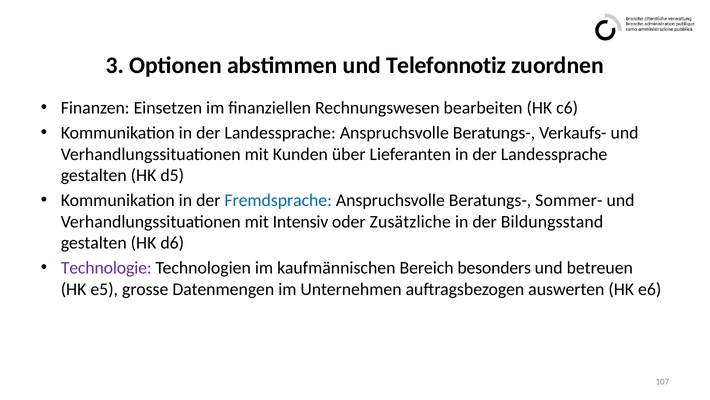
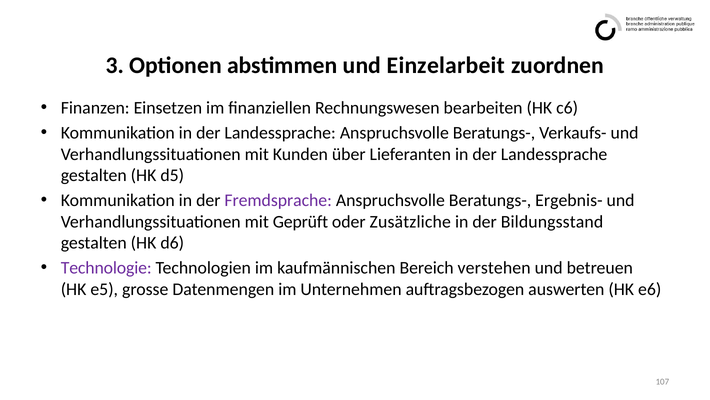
Telefonnotiz: Telefonnotiz -> Einzelarbeit (446, 65)
Fremdsprache colour: blue -> purple (278, 200)
Sommer-: Sommer- -> Ergebnis- (569, 200)
Intensiv: Intensiv -> Geprüft (300, 221)
besonders: besonders -> verstehen (494, 267)
